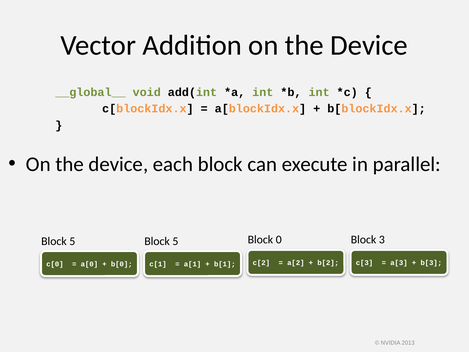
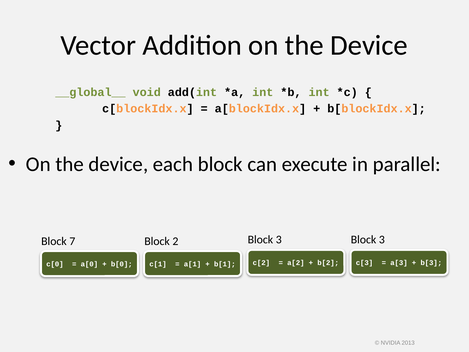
5: 5 -> 7 (72, 241)
5: 5 -> 2 (175, 241)
0: 0 -> 3 (279, 239)
